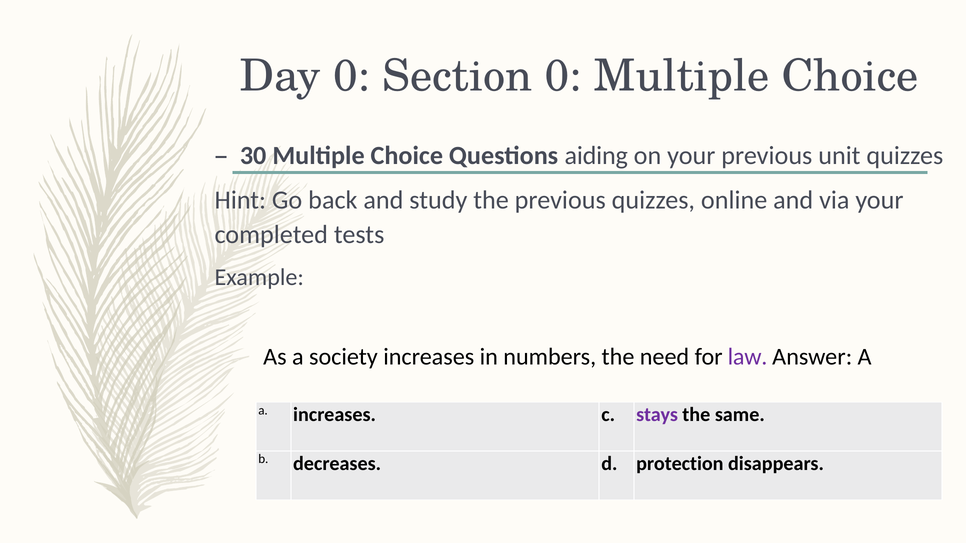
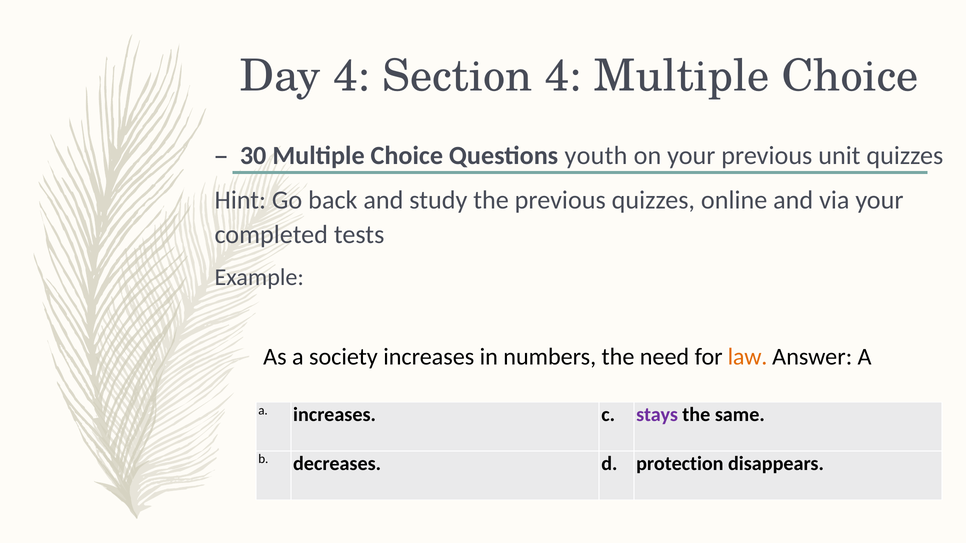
Day 0: 0 -> 4 (352, 76)
Section 0: 0 -> 4 (563, 76)
aiding: aiding -> youth (596, 156)
law colour: purple -> orange (748, 357)
